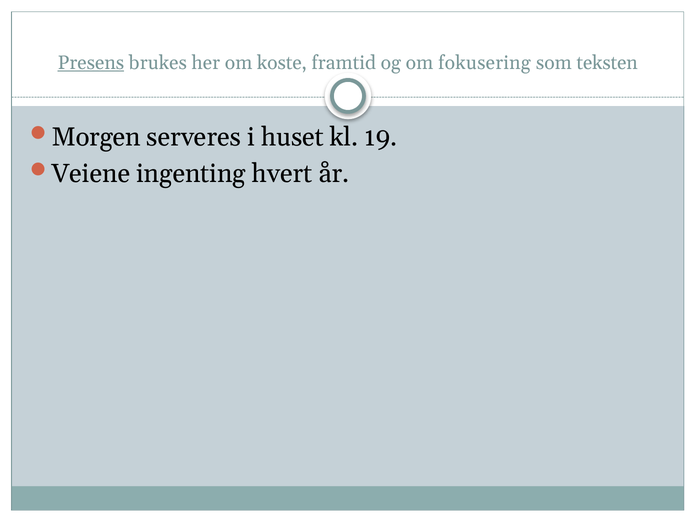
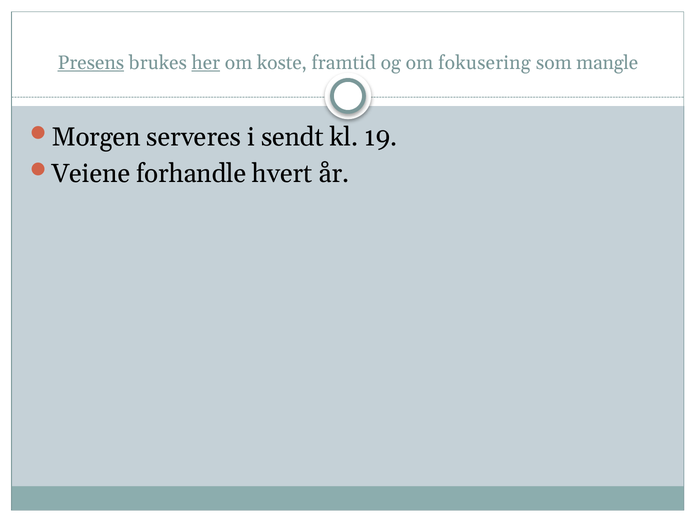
her underline: none -> present (206, 63)
teksten: teksten -> mangle (607, 63)
huset: huset -> sendt (292, 137)
ingenting: ingenting -> forhandle (191, 174)
